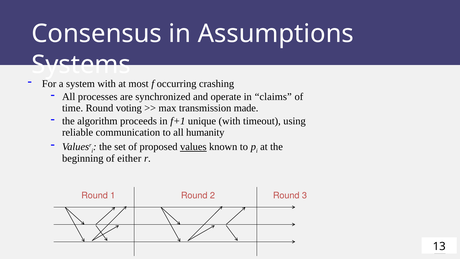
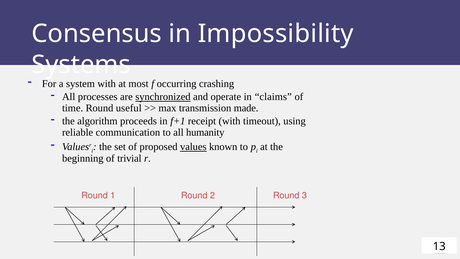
Assumptions: Assumptions -> Impossibility (276, 34)
synchronized underline: none -> present (163, 97)
voting: voting -> useful (129, 108)
unique: unique -> receipt (202, 121)
either: either -> trivial (129, 158)
